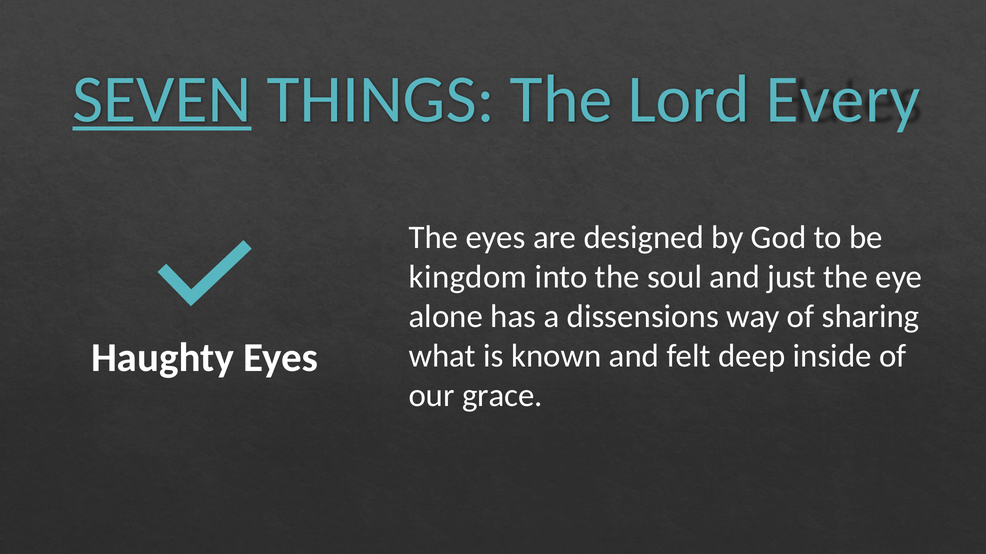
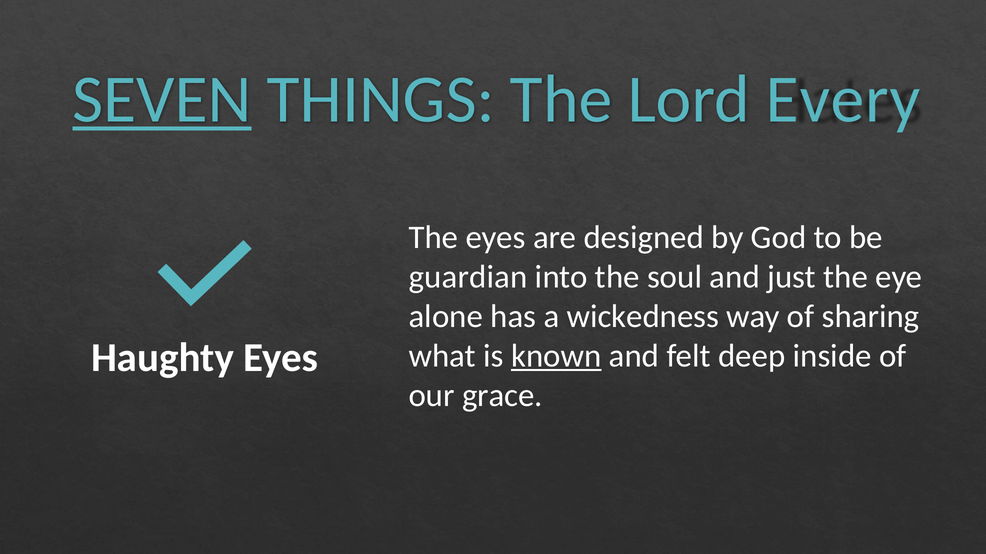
kingdom: kingdom -> guardian (468, 277)
dissensions: dissensions -> wickedness (643, 317)
known underline: none -> present (556, 356)
